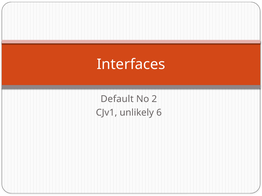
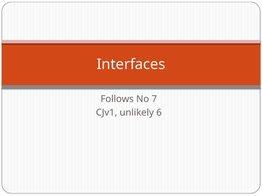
Default: Default -> Follows (117, 99)
2: 2 -> 7 (154, 99)
